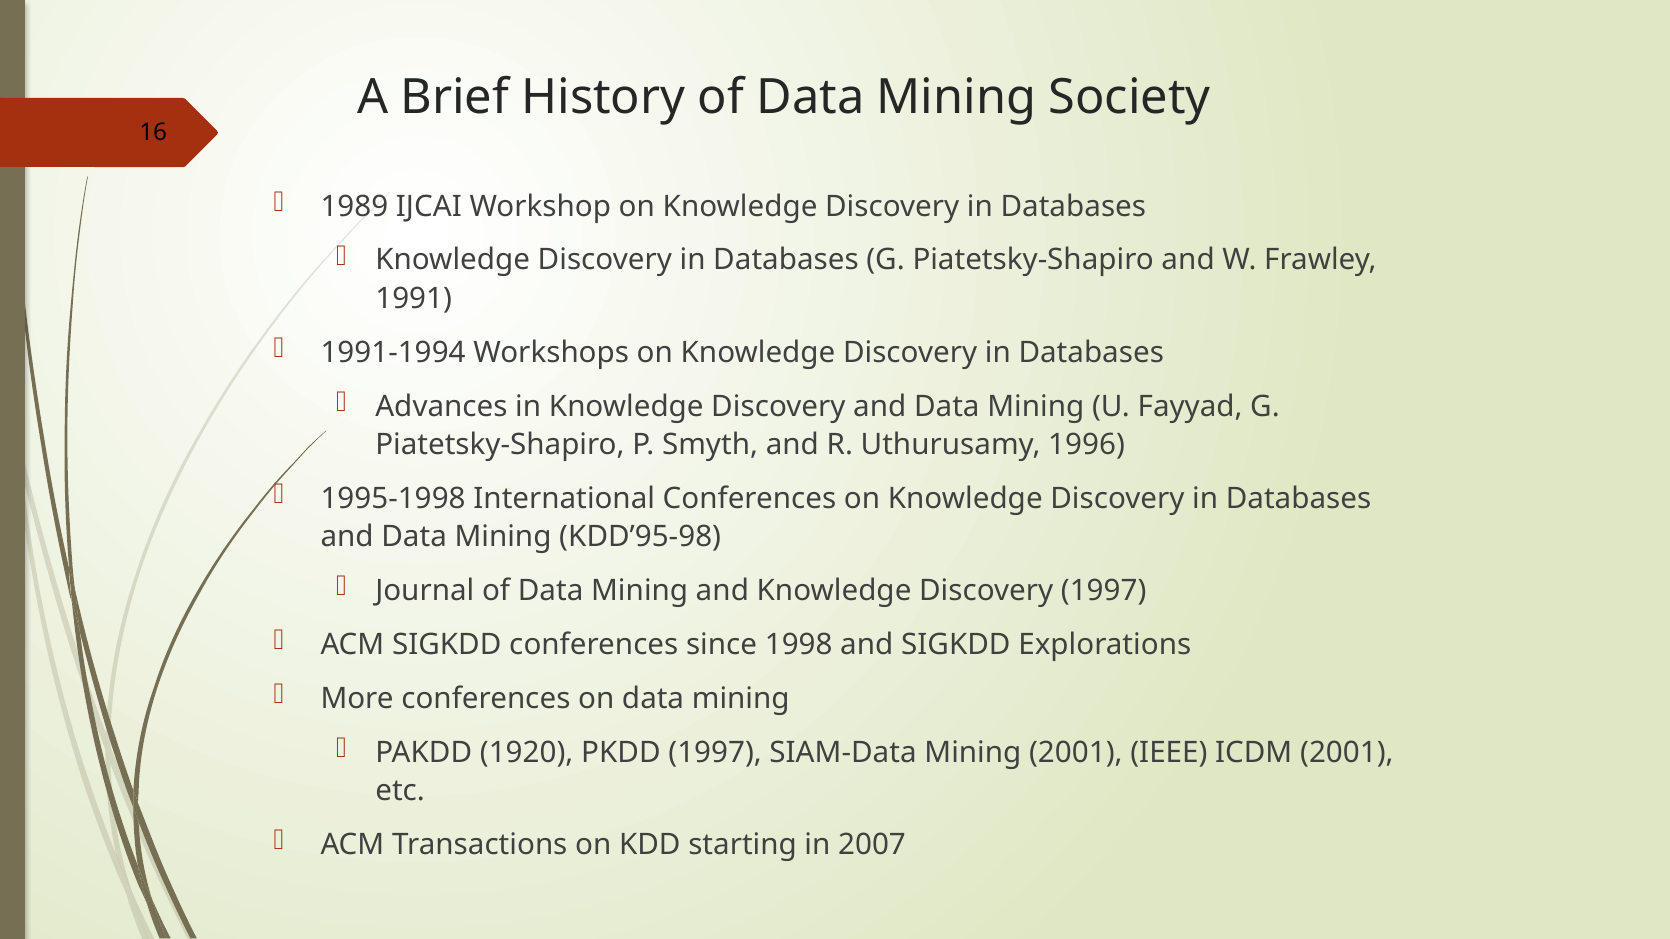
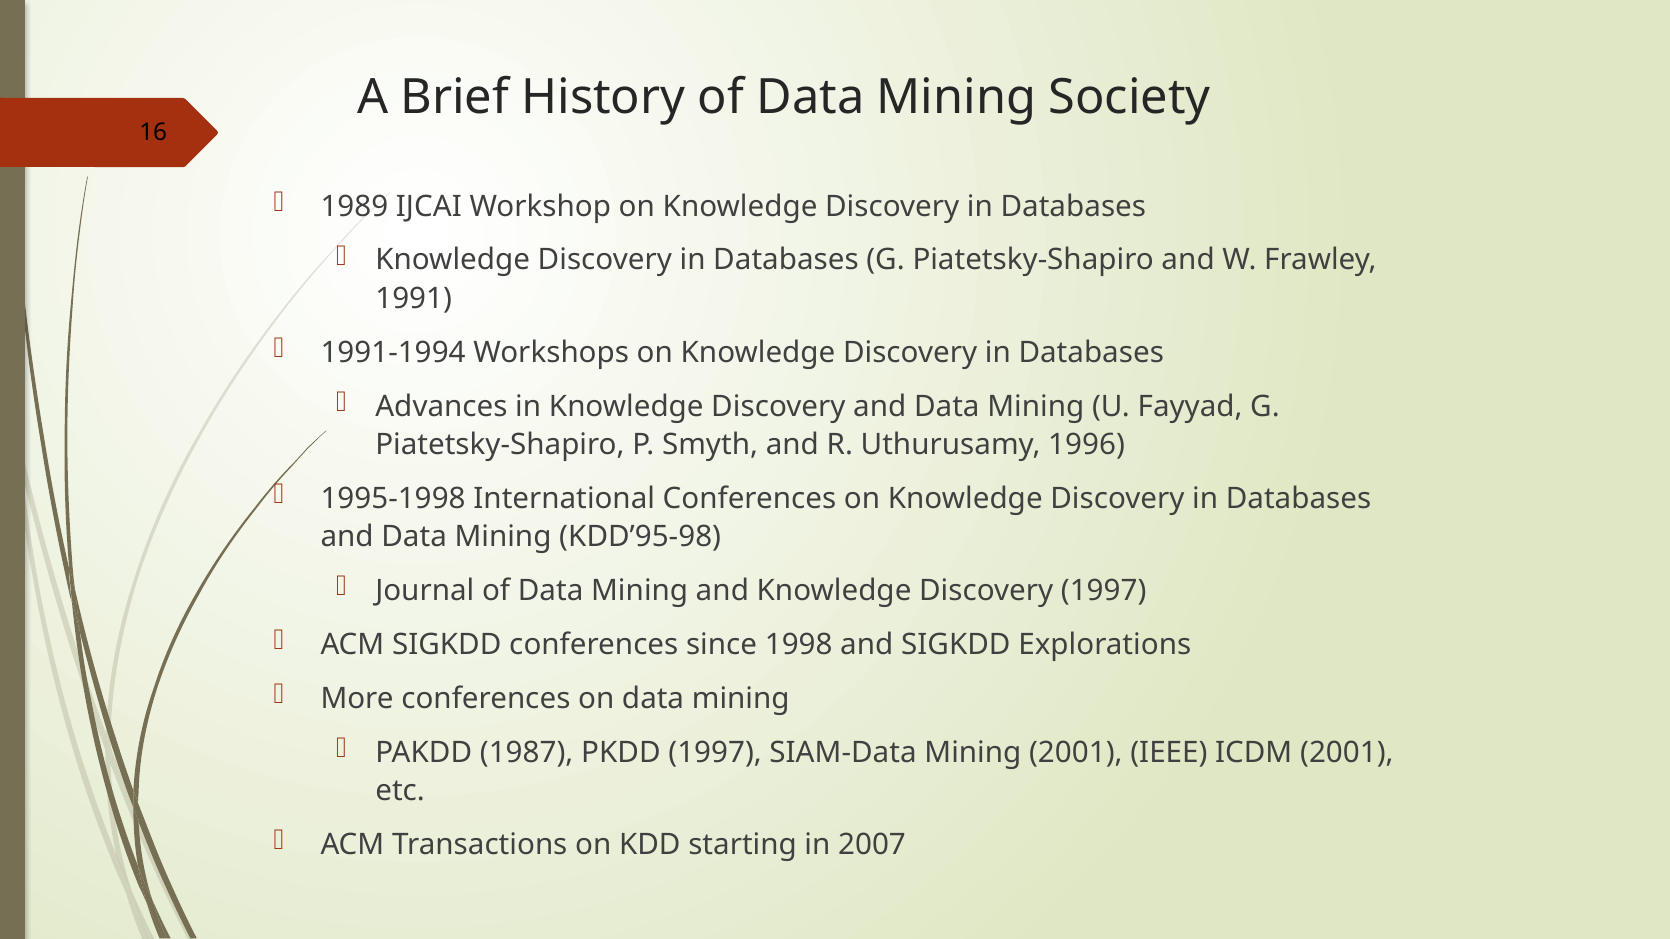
1920: 1920 -> 1987 (527, 753)
